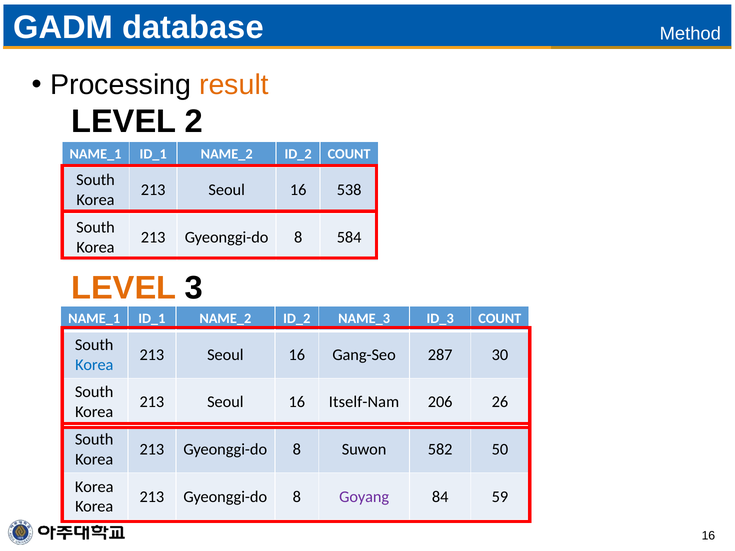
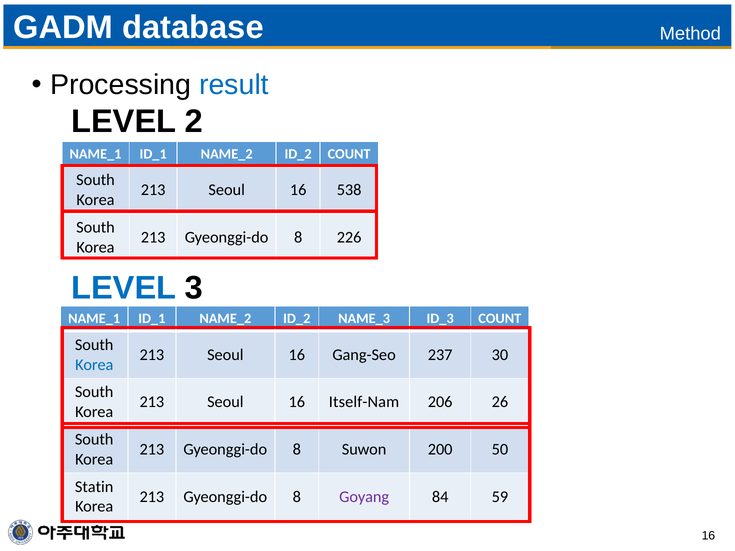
result colour: orange -> blue (234, 85)
584: 584 -> 226 (349, 237)
LEVEL colour: orange -> blue (124, 288)
287: 287 -> 237 (440, 355)
582: 582 -> 200 (440, 450)
Korea: Korea -> Statin (94, 487)
